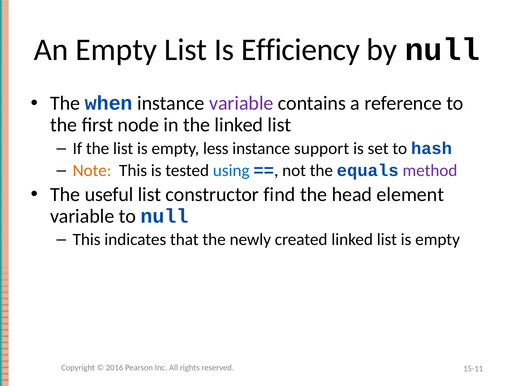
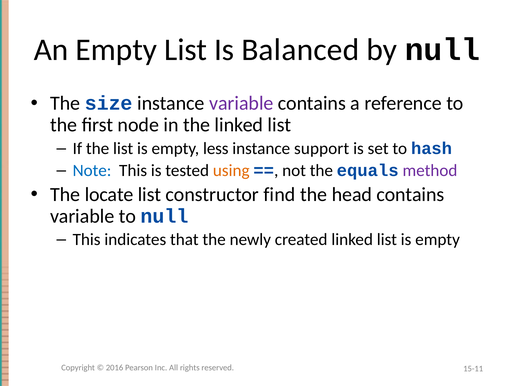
Efficiency: Efficiency -> Balanced (300, 50)
when: when -> size (109, 103)
Note colour: orange -> blue (92, 170)
using colour: blue -> orange (231, 170)
useful: useful -> locate (109, 194)
head element: element -> contains (410, 194)
